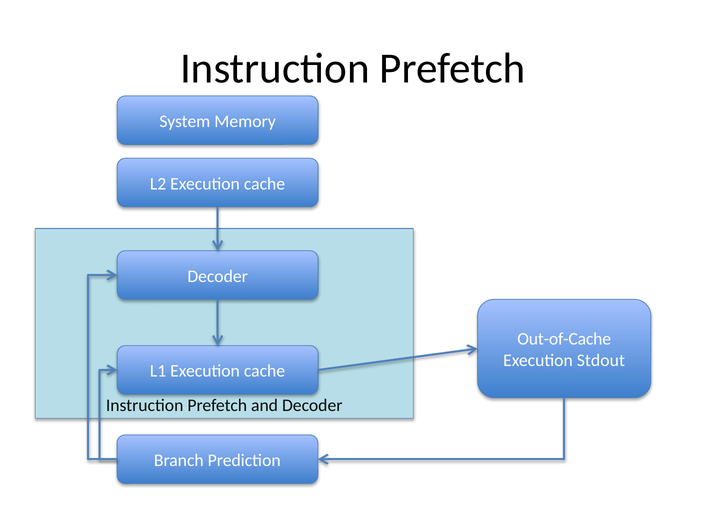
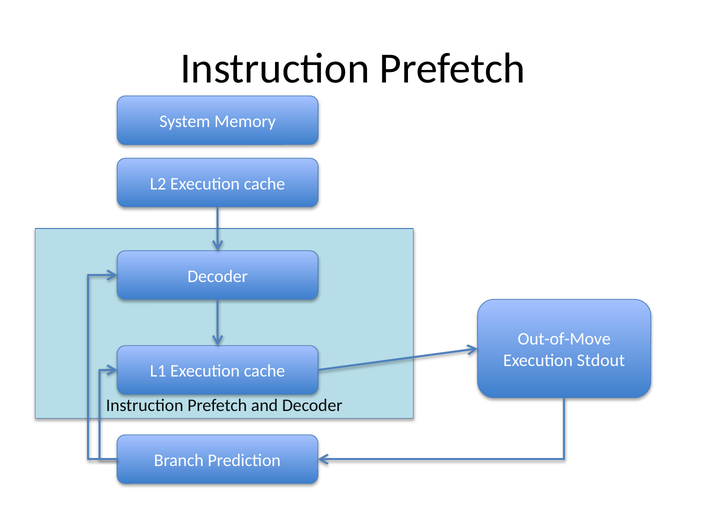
Out-of-Cache: Out-of-Cache -> Out-of-Move (564, 339)
